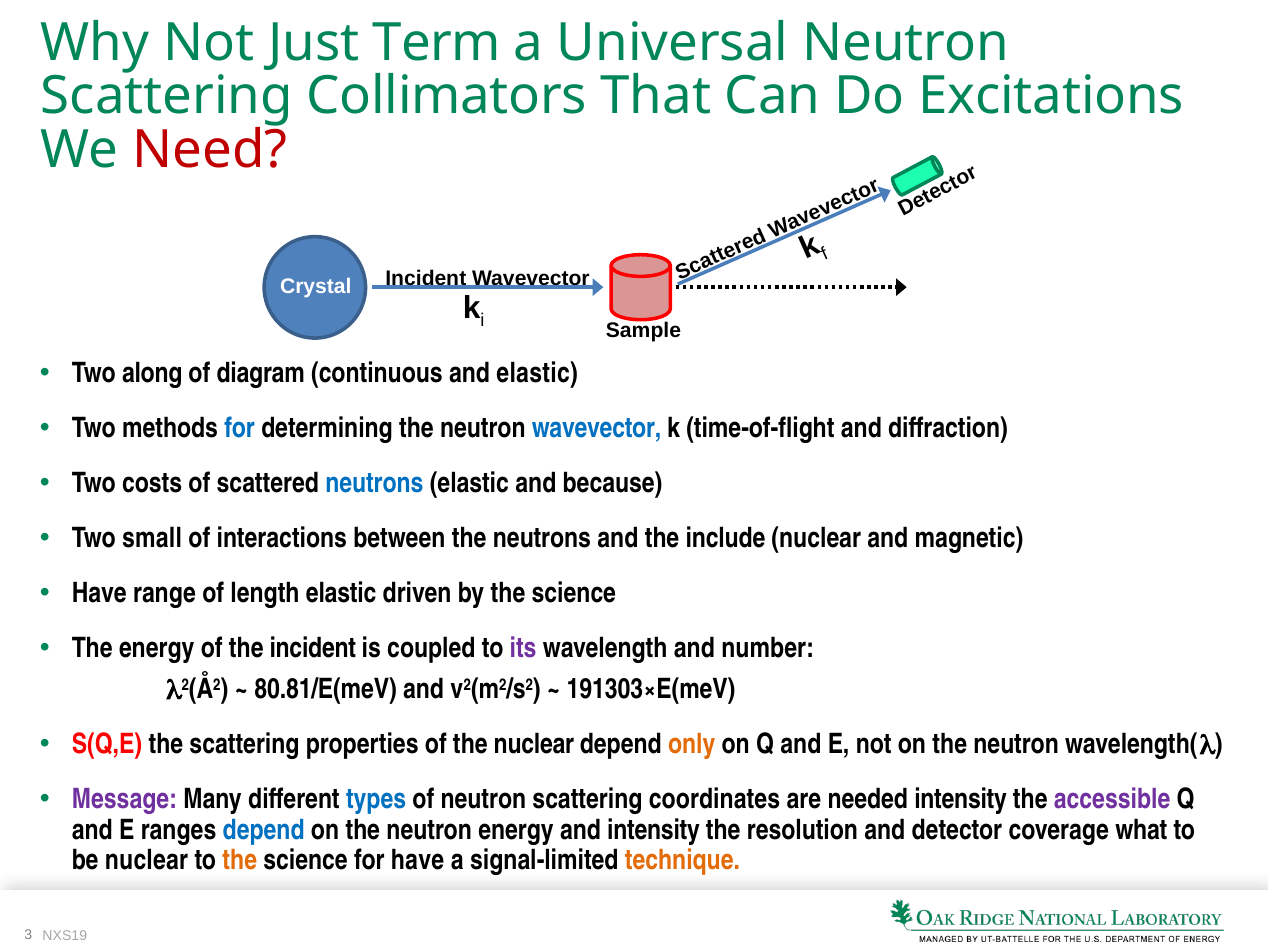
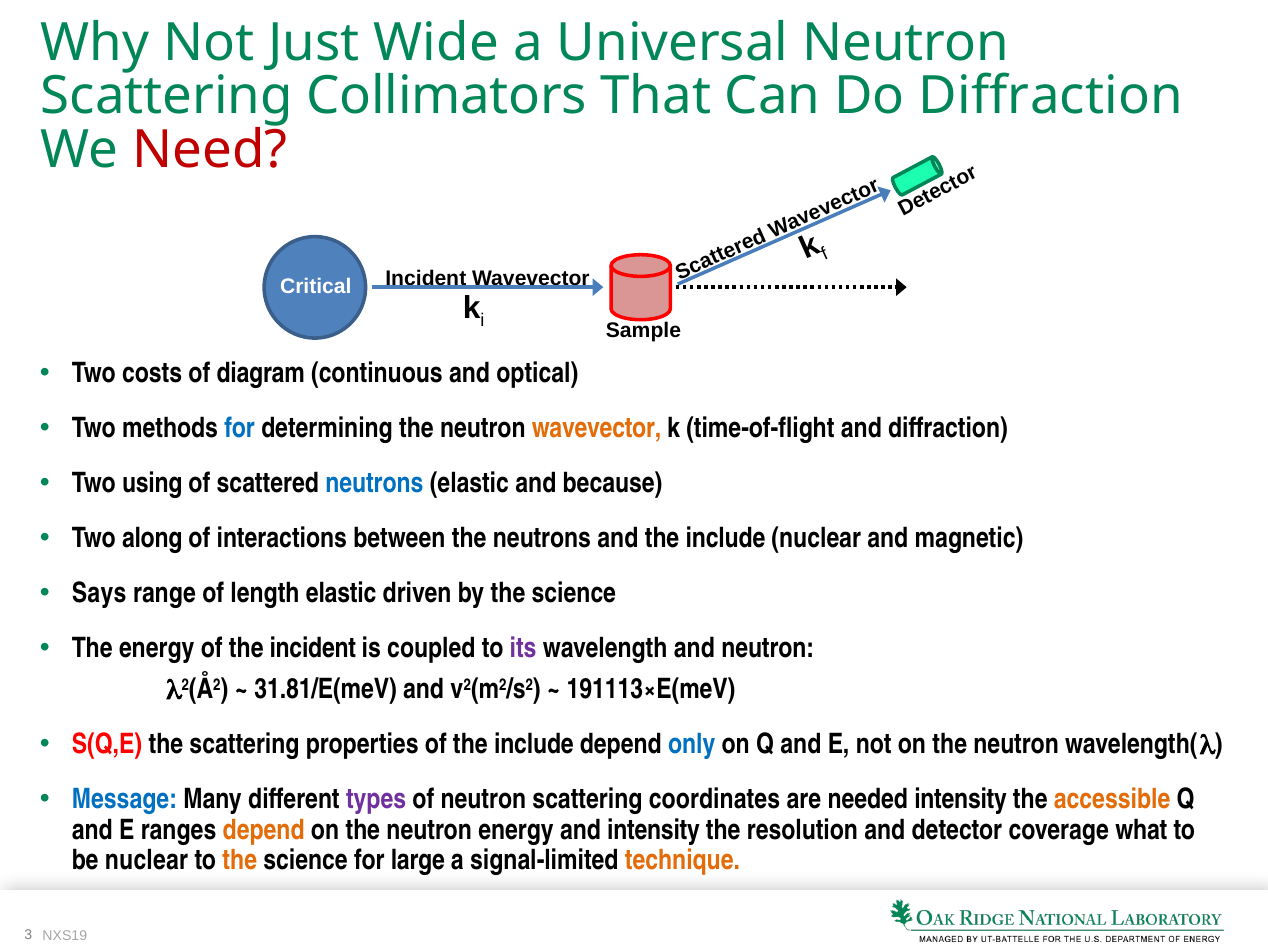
Term: Term -> Wide (436, 43)
Do Excitations: Excitations -> Diffraction (1051, 97)
Crystal: Crystal -> Critical (316, 286)
along: along -> costs (152, 373)
and elastic: elastic -> optical (537, 373)
wavevector colour: blue -> orange (596, 428)
costs: costs -> using (152, 483)
small: small -> along (152, 538)
Have: Have -> Says (99, 593)
and number: number -> neutron (768, 649)
80.81/E(meV: 80.81/E(meV -> 31.81/E(meV (326, 690)
191303×E(meV: 191303×E(meV -> 191113×E(meV (651, 690)
of the nuclear: nuclear -> include (534, 745)
only colour: orange -> blue (692, 745)
Message colour: purple -> blue (124, 800)
types colour: blue -> purple (376, 800)
accessible colour: purple -> orange (1112, 800)
depend colour: blue -> orange (264, 830)
for have: have -> large (418, 860)
